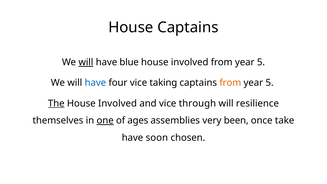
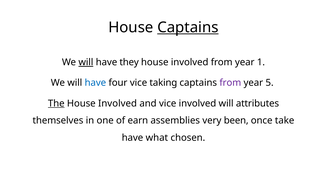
Captains underline: none -> present (188, 27)
blue: blue -> they (129, 62)
5: 5 -> 1 (261, 62)
from colour: orange -> purple (230, 83)
vice through: through -> involved (197, 103)
resilience: resilience -> attributes (257, 103)
one underline: present -> none (105, 120)
ages: ages -> earn (138, 120)
soon: soon -> what (157, 138)
